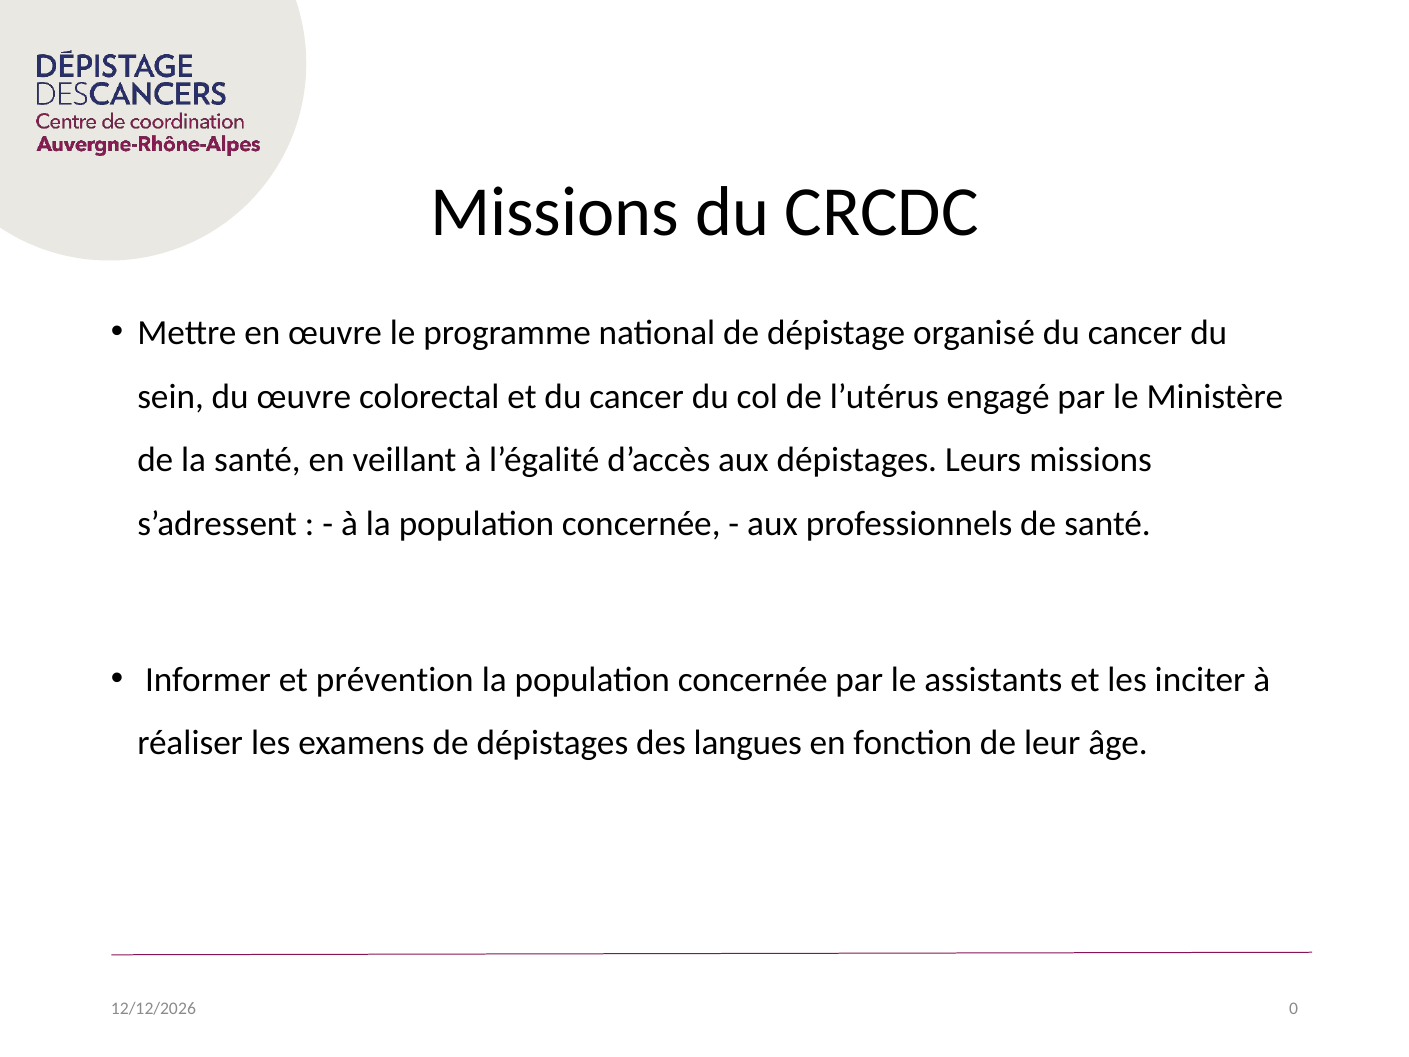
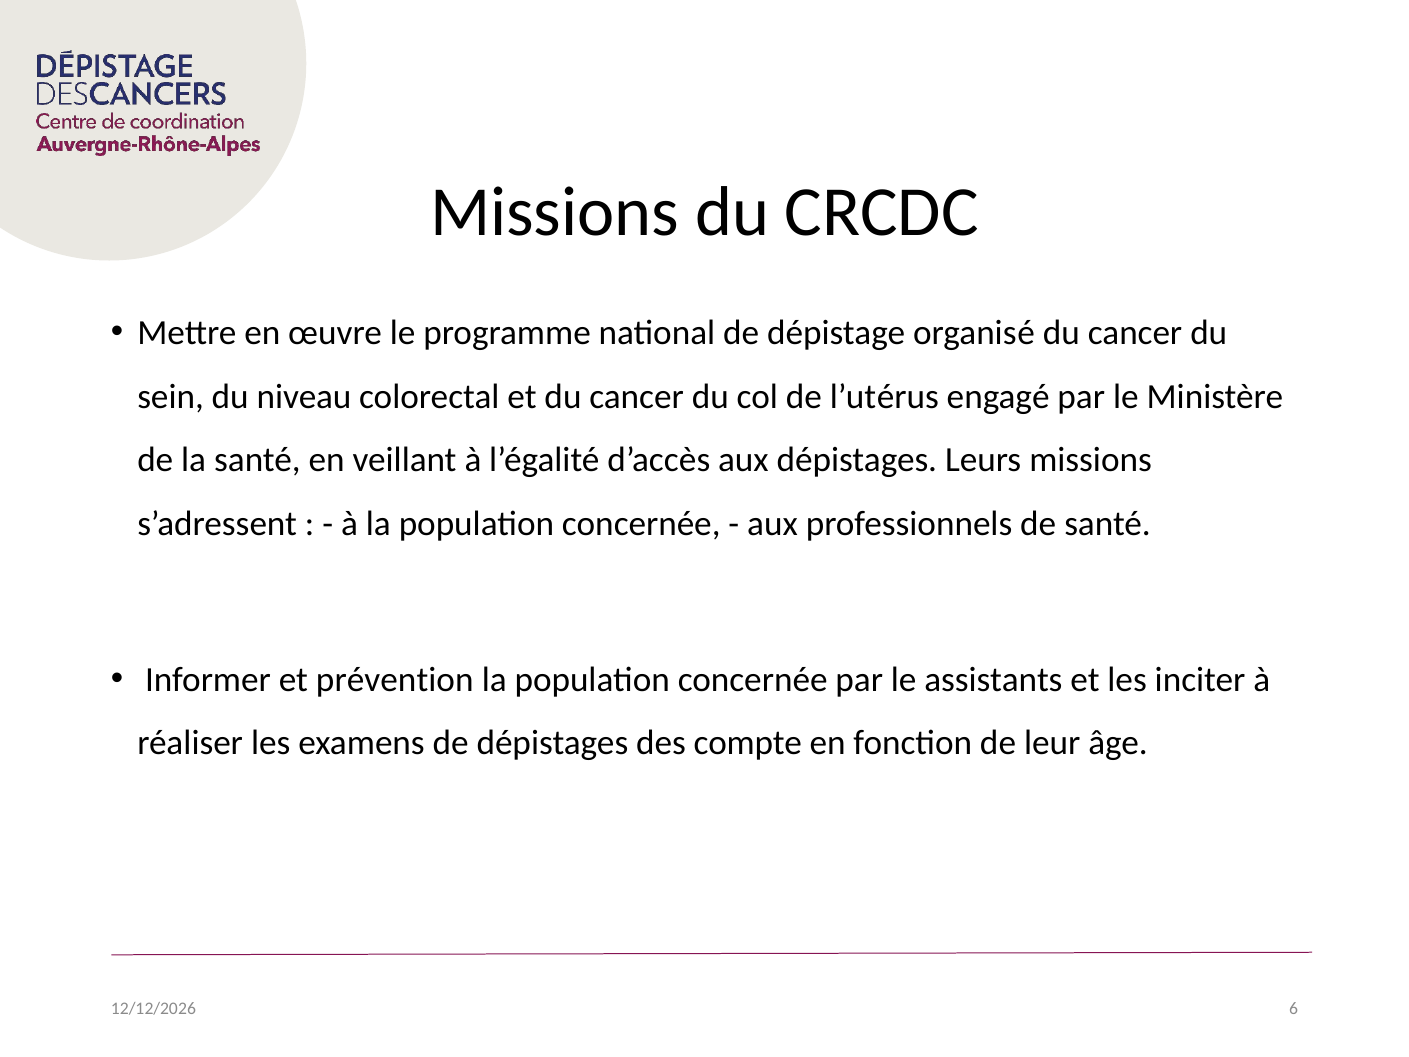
du œuvre: œuvre -> niveau (304, 396)
langues: langues -> compte (748, 743)
0: 0 -> 6 (1294, 1009)
